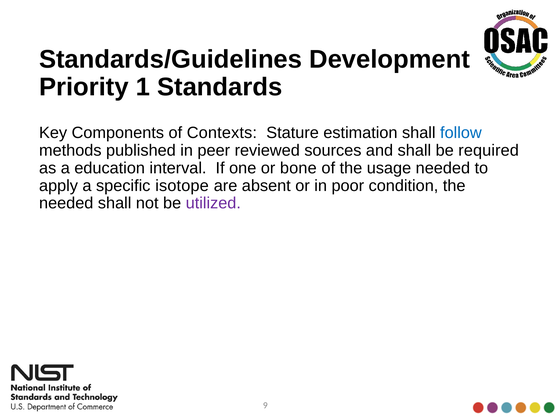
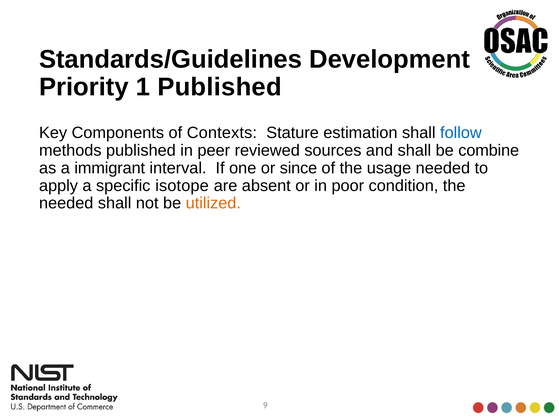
1 Standards: Standards -> Published (220, 87)
required: required -> combine (489, 151)
education: education -> immigrant (110, 168)
bone: bone -> since (298, 168)
utilized colour: purple -> orange (213, 203)
